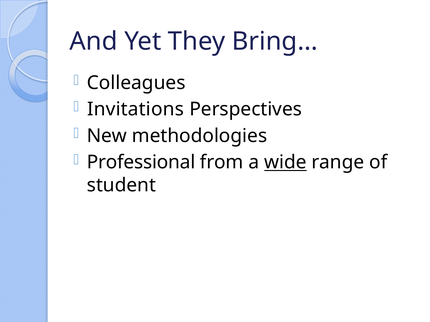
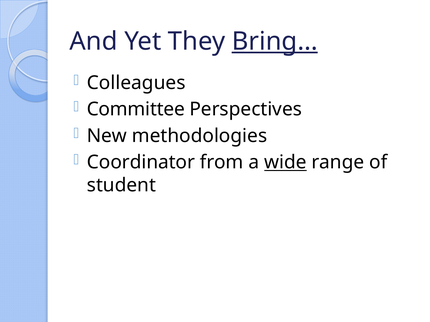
Bring… underline: none -> present (275, 42)
Invitations: Invitations -> Committee (136, 110)
Professional: Professional -> Coordinator (141, 163)
